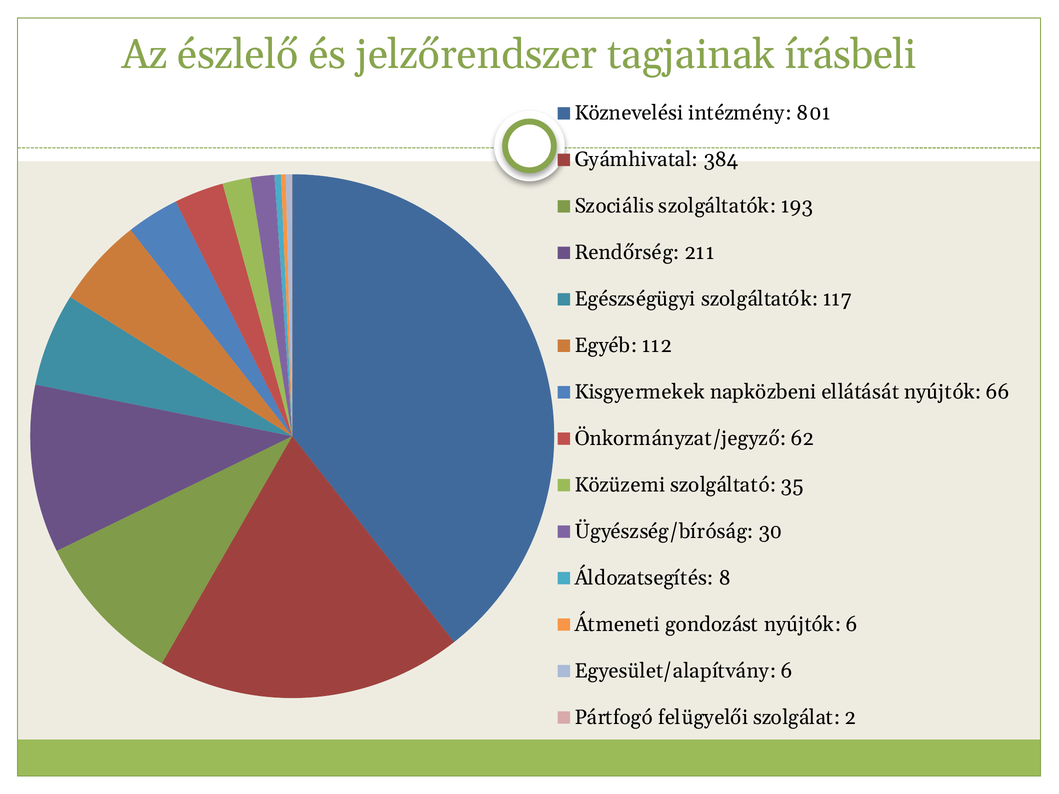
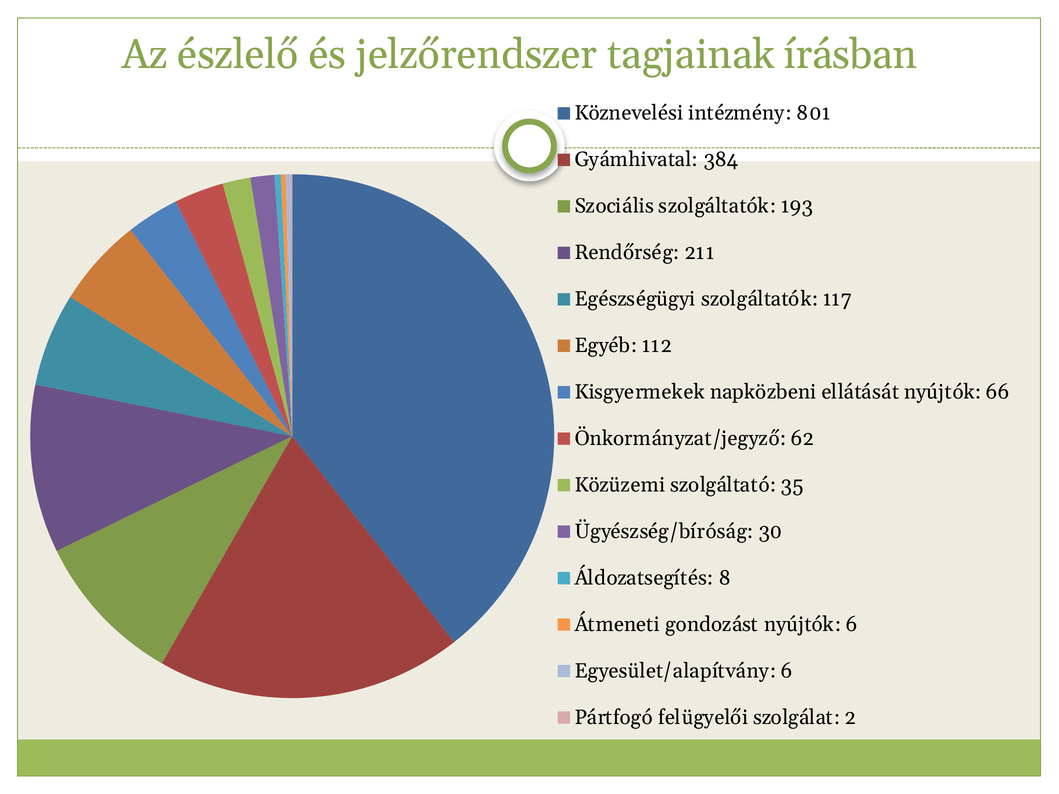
írásbeli: írásbeli -> írásban (850, 55)
